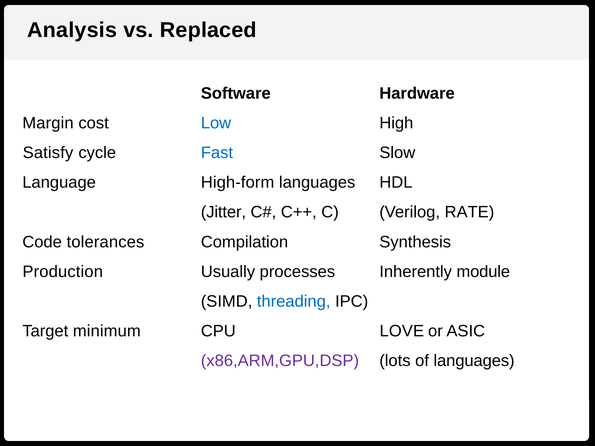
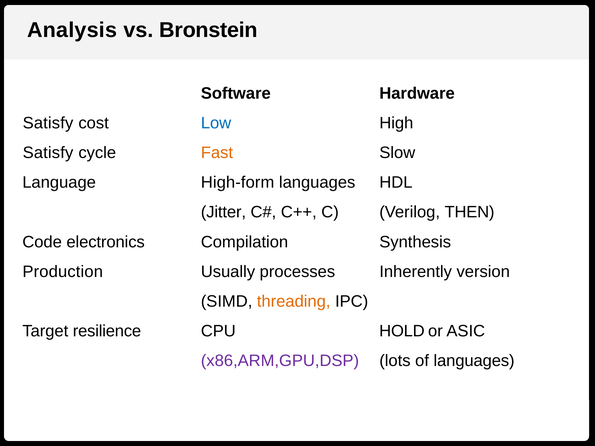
Replaced: Replaced -> Bronstein (208, 30)
Margin: Margin -> Satisfy (48, 123)
Fast colour: blue -> orange (217, 153)
RATE: RATE -> THEN (470, 212)
tolerances: tolerances -> electronics (106, 242)
module: module -> version (483, 272)
threading colour: blue -> orange (294, 302)
minimum: minimum -> resilience (107, 331)
LOVE: LOVE -> HOLD (402, 331)
